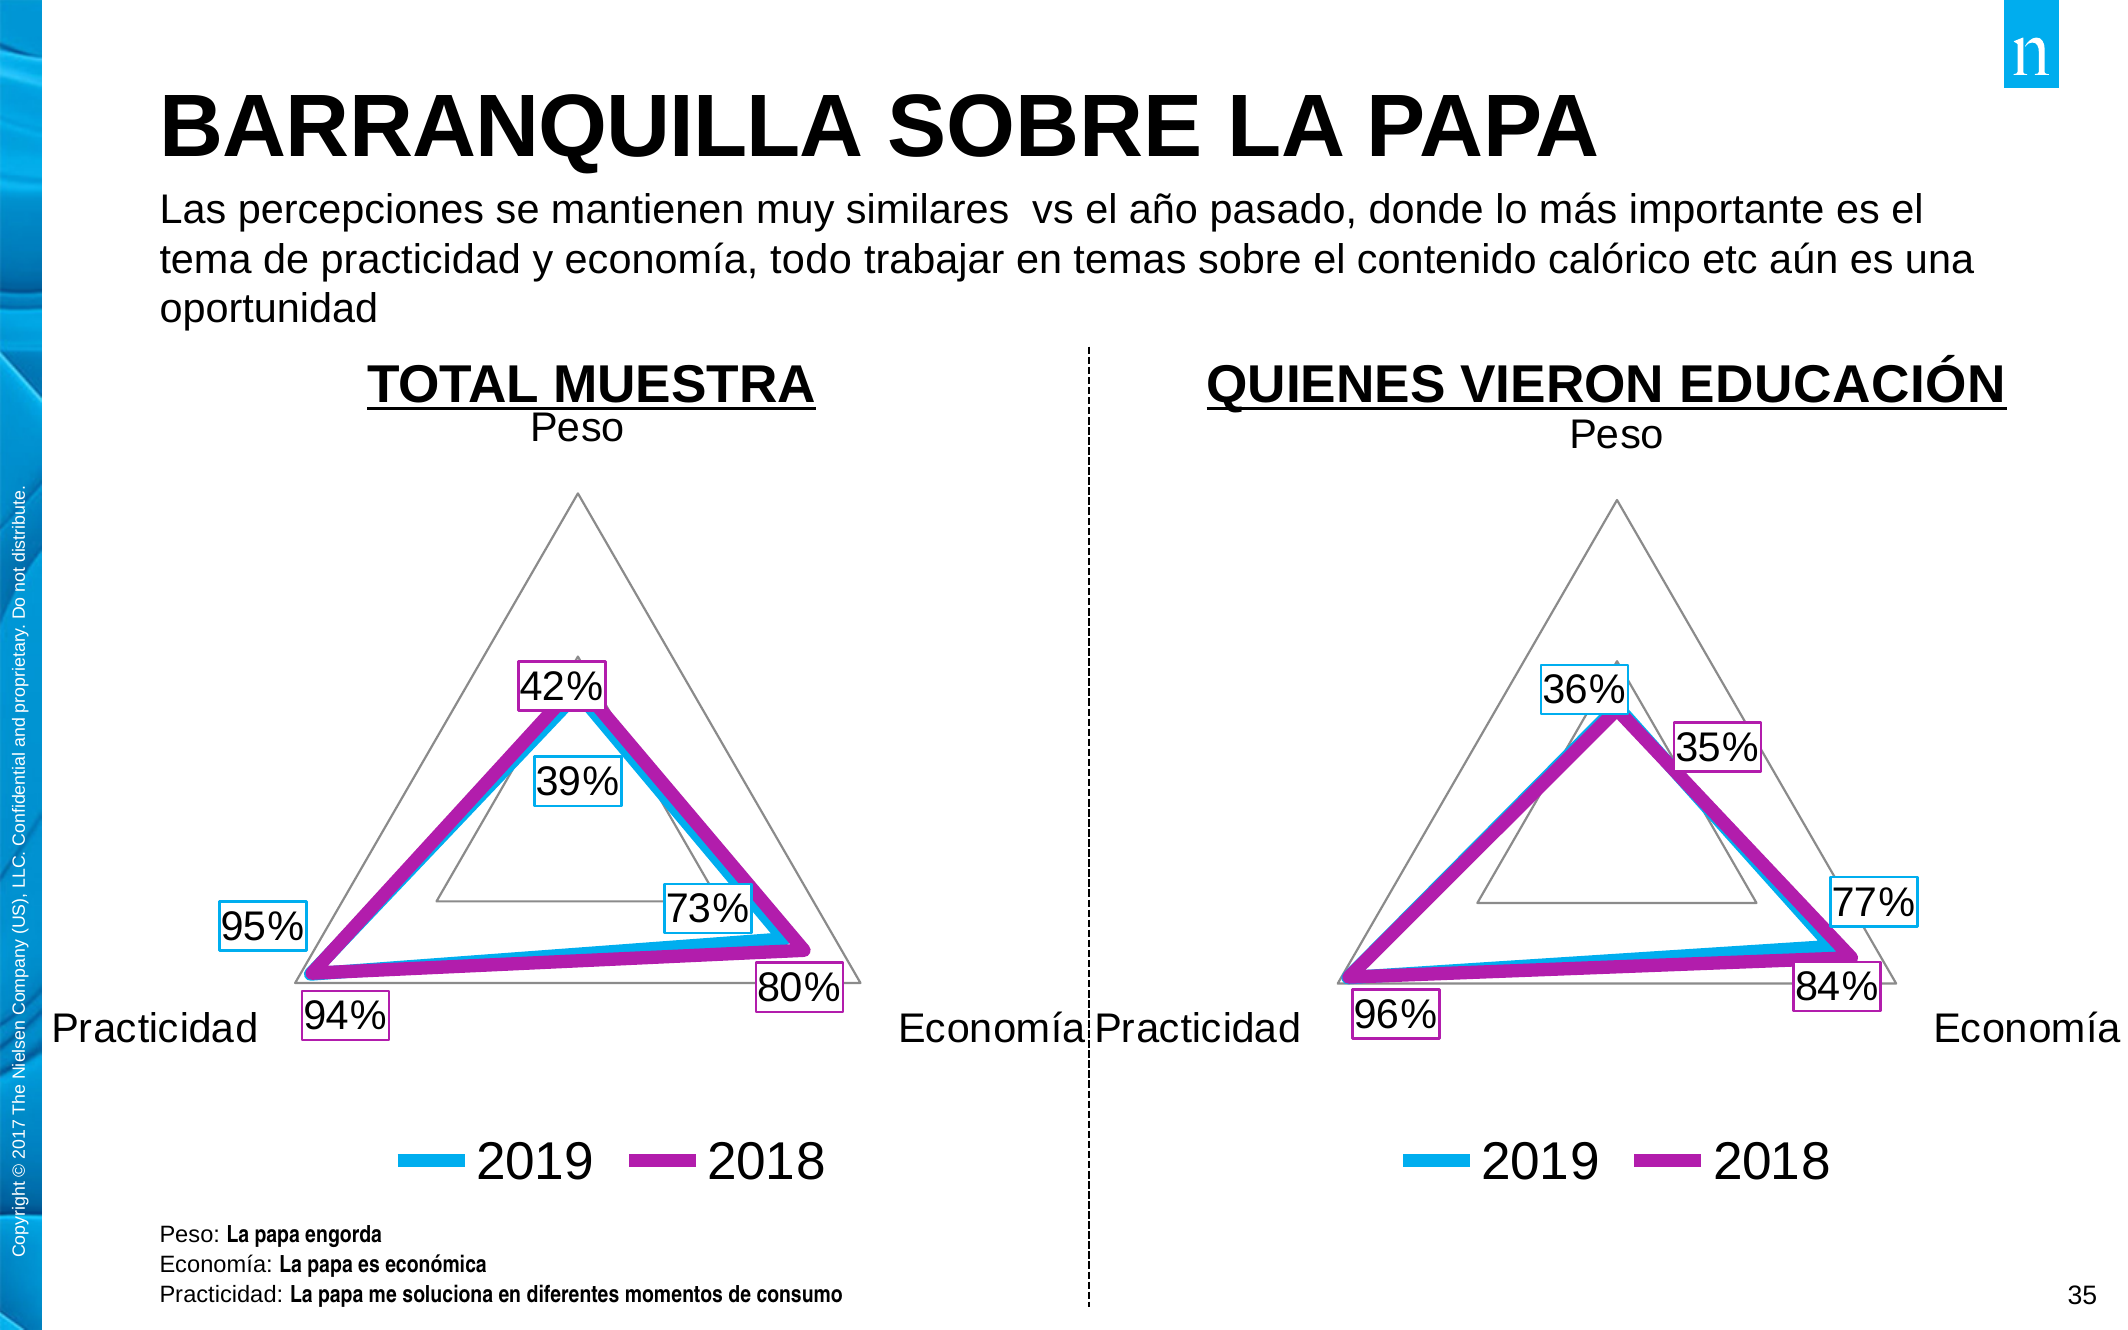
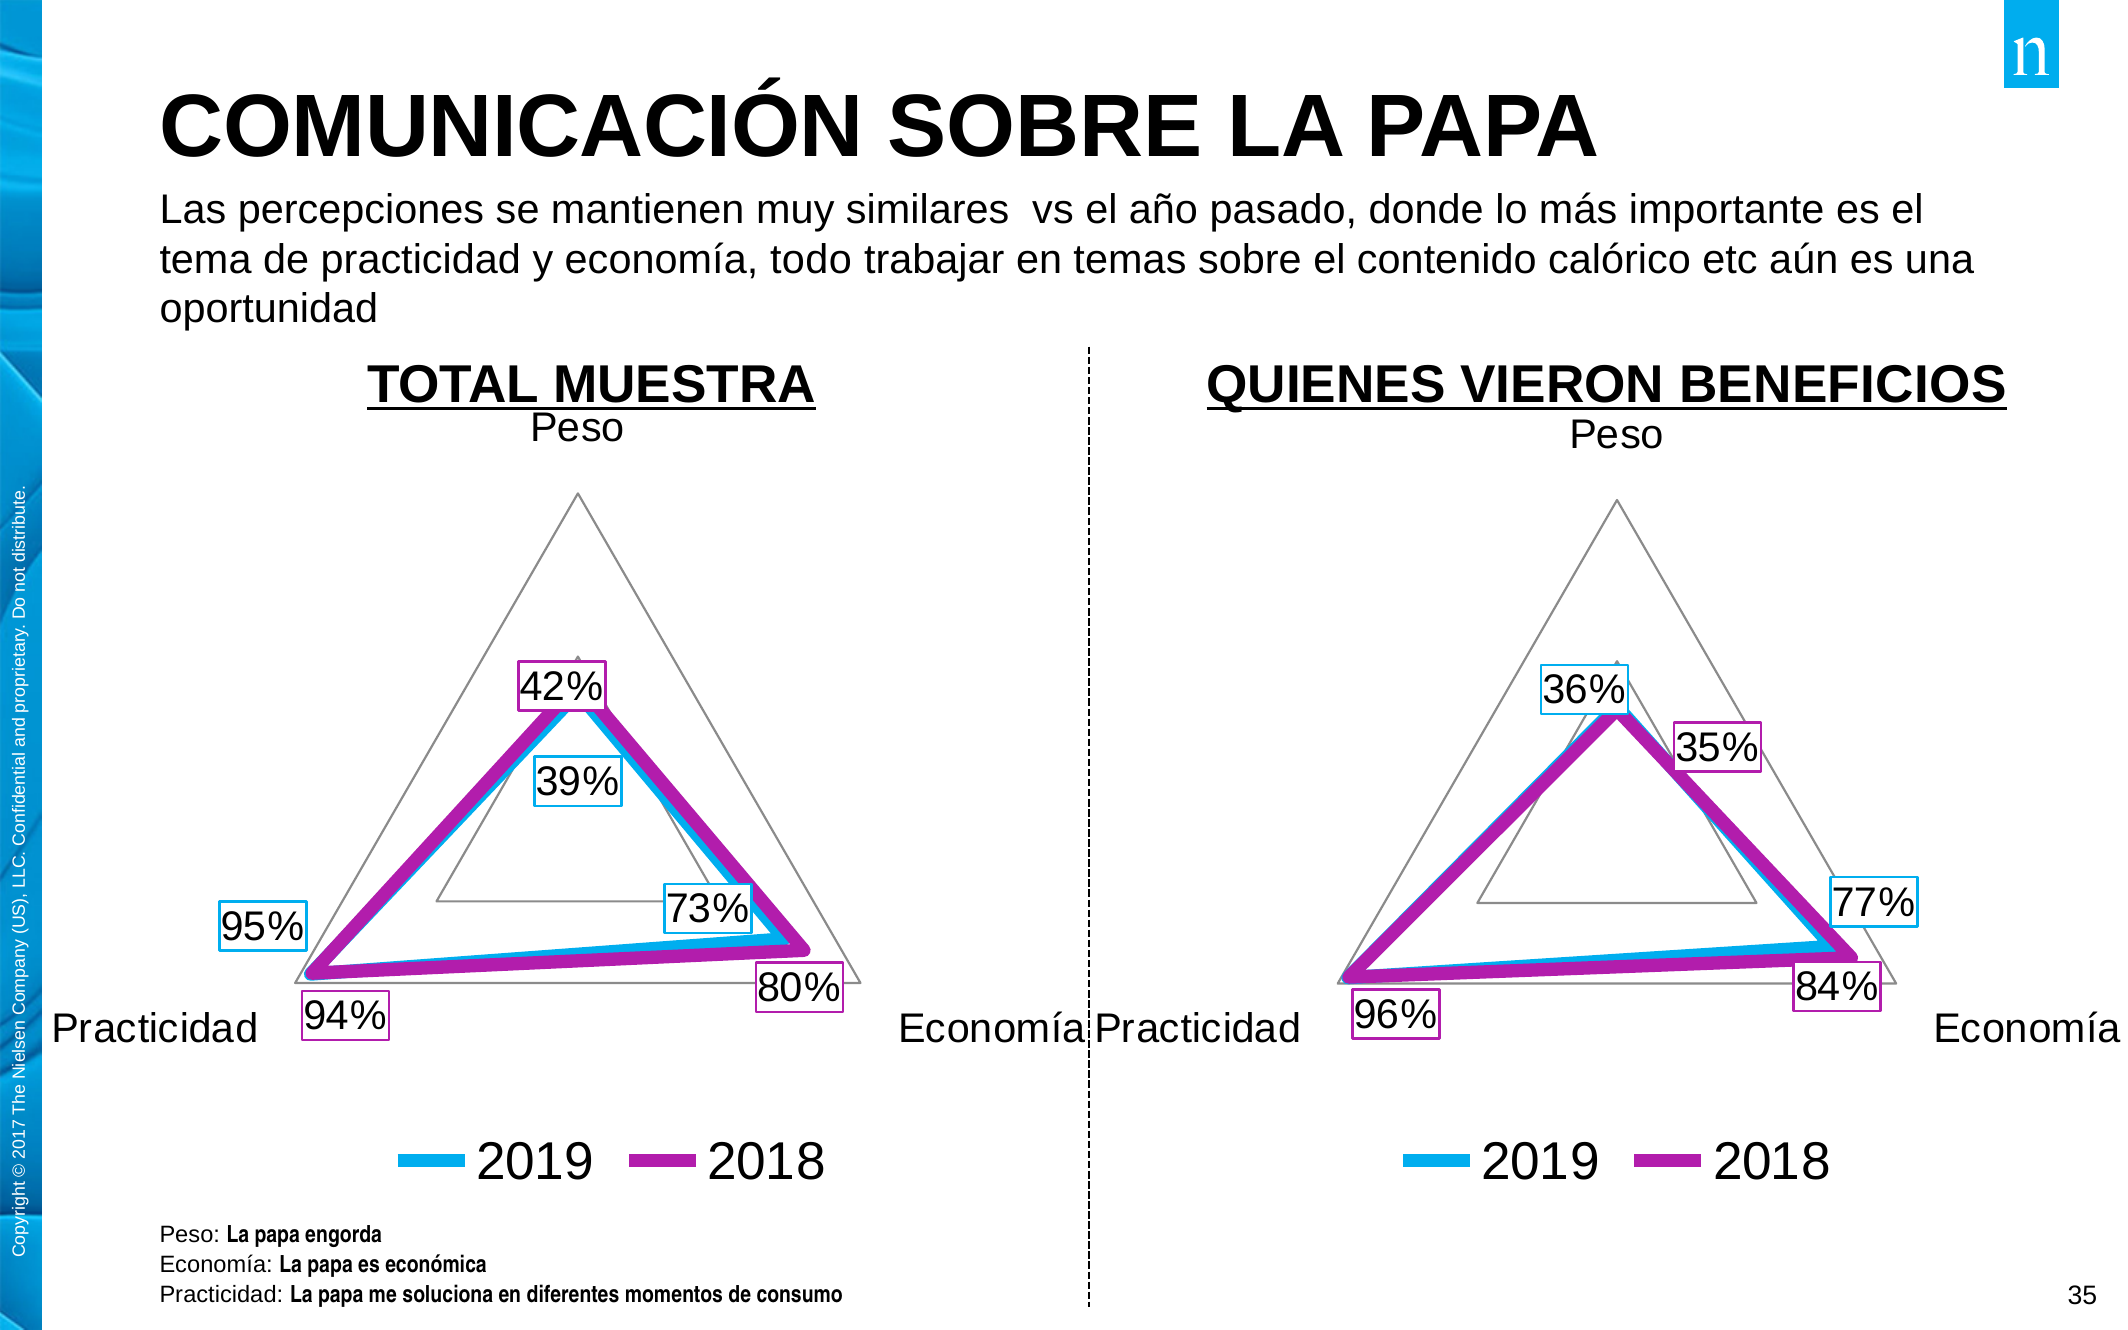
BARRANQUILLA: BARRANQUILLA -> COMUNICACIÓN (512, 127)
EDUCACIÓN: EDUCACIÓN -> BENEFICIOS (1843, 385)
